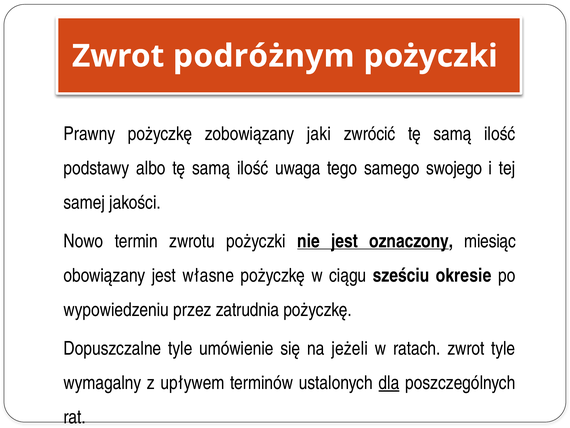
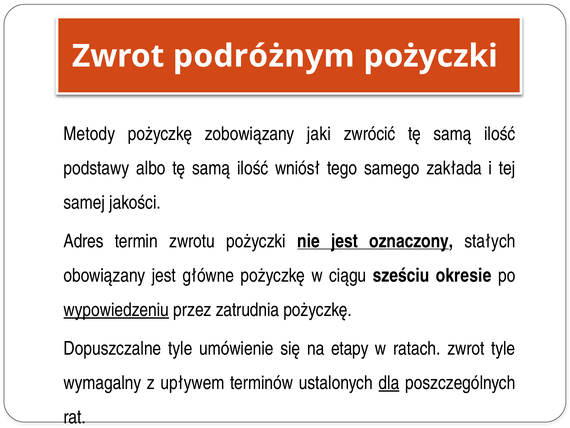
Prawny: Prawny -> Metody (89, 134)
uwaga: uwaga -> wniósł (298, 168)
swojego: swojego -> zakłada (454, 168)
Nowo: Nowo -> Adres (83, 241)
miesiąc: miesiąc -> stałych (490, 241)
własne: własne -> główne (208, 275)
wypowiedzeniu underline: none -> present (116, 309)
jeżeli: jeżeli -> etapy (350, 348)
